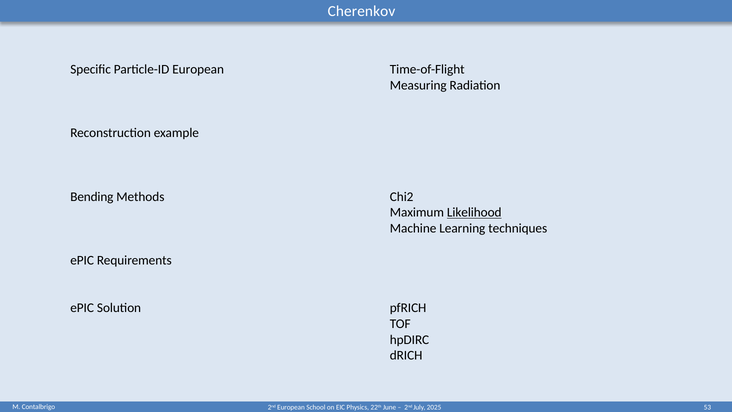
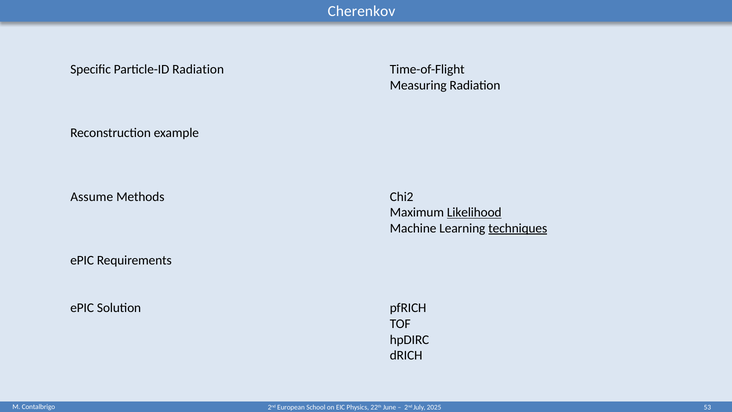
Particle-ID European: European -> Radiation (198, 69)
Bending: Bending -> Assume (92, 197)
techniques underline: none -> present (518, 228)
